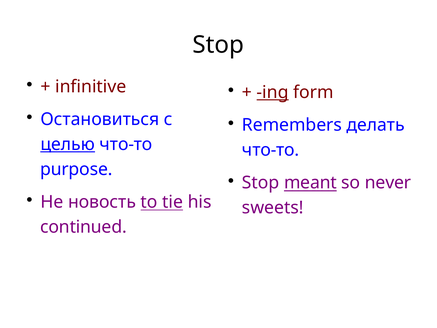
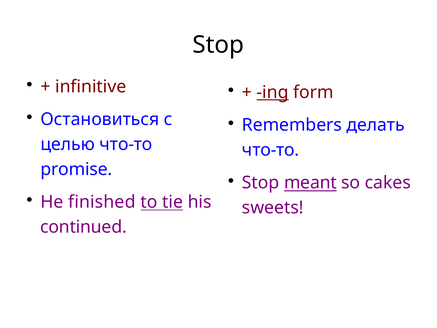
целью underline: present -> none (68, 144)
purpose: purpose -> promise (76, 169)
never: never -> cakes (388, 183)
новость: новость -> finished (102, 202)
